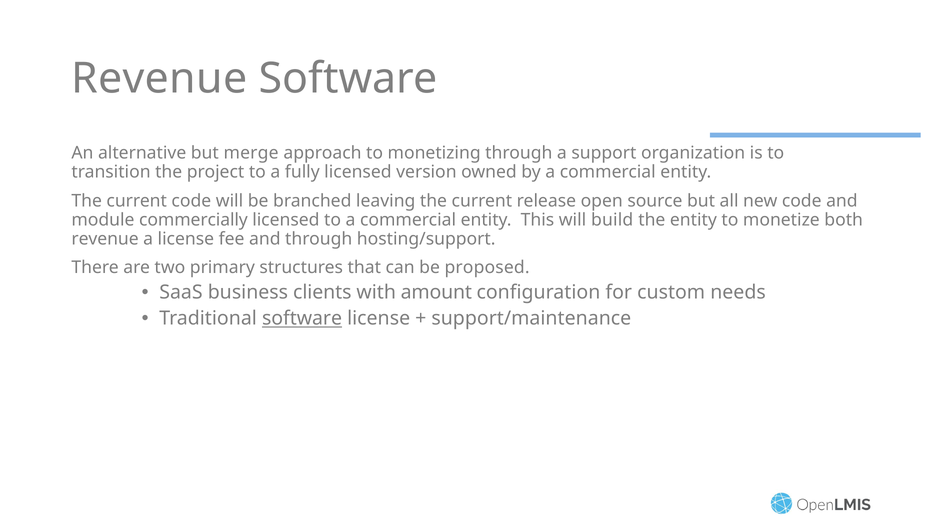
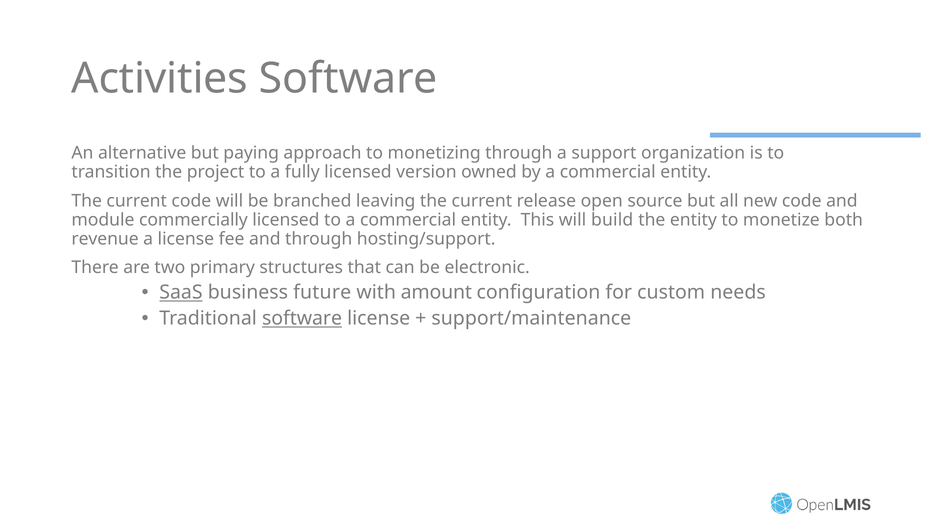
Revenue: Revenue -> Activities (160, 79)
merge: merge -> paying (251, 153)
proposed: proposed -> electronic (487, 268)
SaaS underline: none -> present (181, 293)
clients: clients -> future (322, 293)
